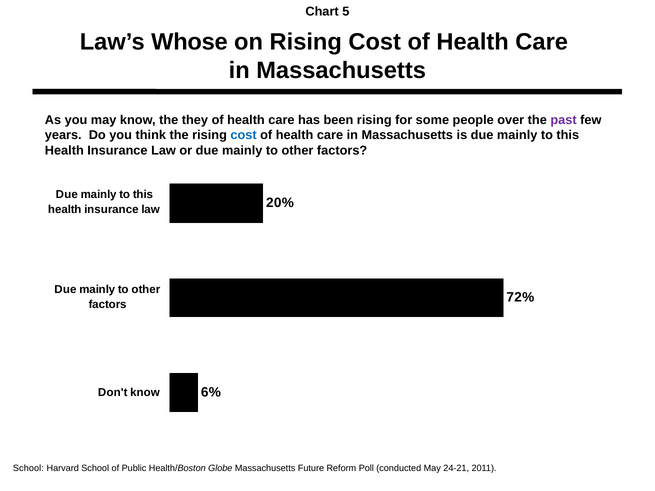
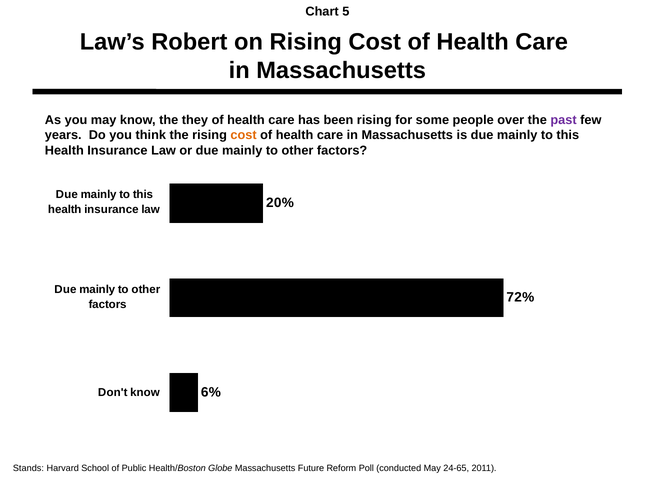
Whose: Whose -> Robert (189, 42)
cost colour: blue -> orange (244, 135)
School: School -> Stands (28, 468)
24-21: 24-21 -> 24-65 (456, 468)
